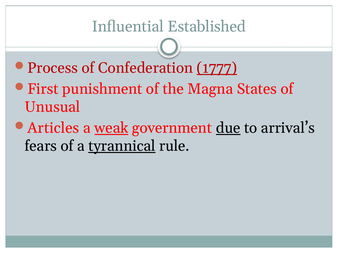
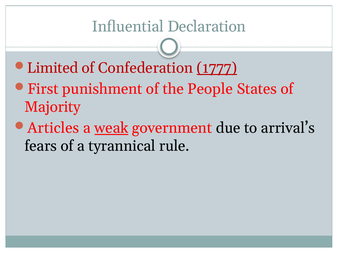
Established: Established -> Declaration (207, 27)
Process: Process -> Limited (53, 68)
Magna: Magna -> People (210, 89)
Unusual: Unusual -> Majority (52, 107)
due underline: present -> none (228, 128)
tyrannical underline: present -> none (122, 146)
